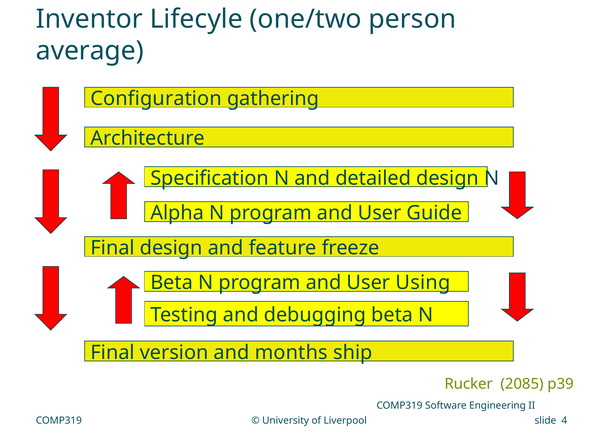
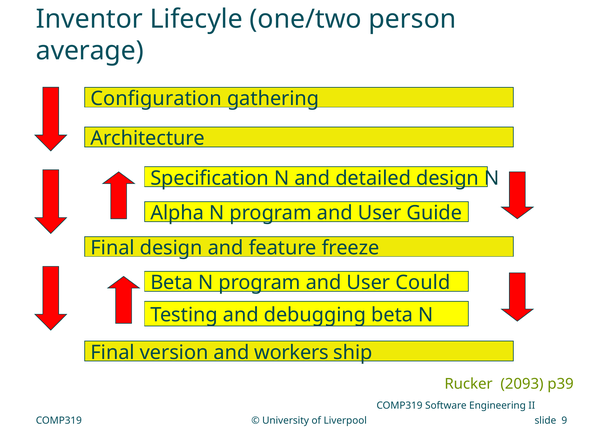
Using: Using -> Could (423, 283)
months: months -> workers (291, 353)
2085: 2085 -> 2093 (522, 384)
4: 4 -> 9 (564, 421)
